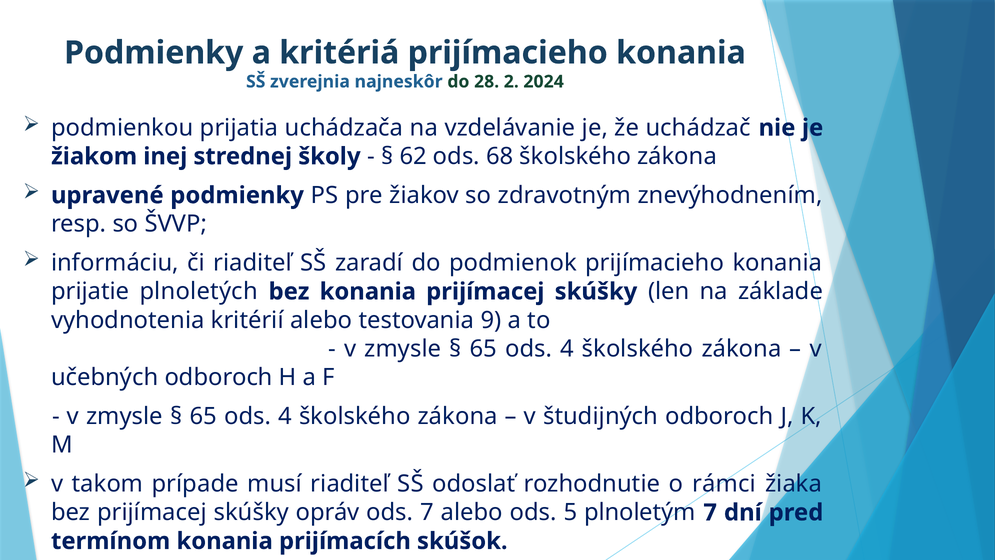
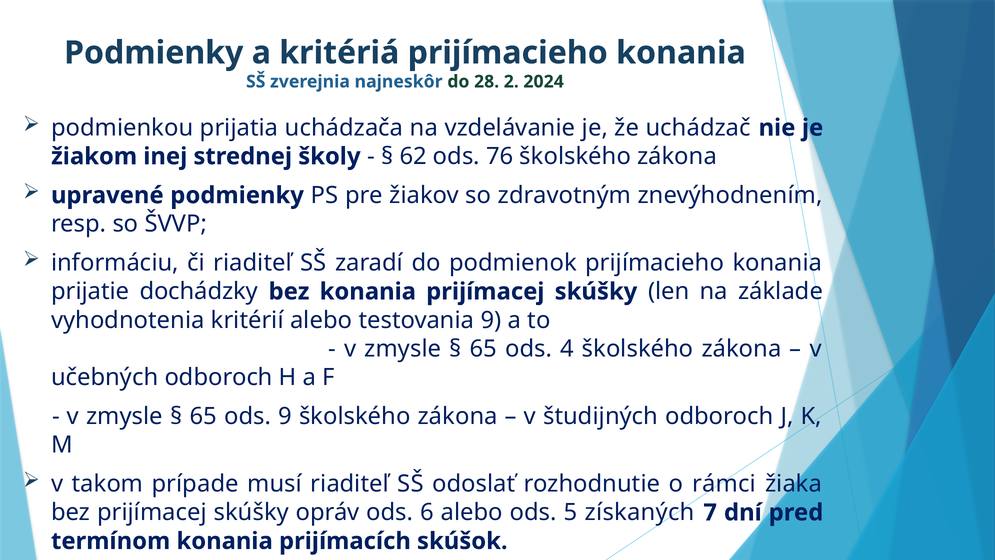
68: 68 -> 76 (500, 156)
plnoletých: plnoletých -> dochádzky (199, 291)
4: 4 -> 9 (285, 416)
ods 7: 7 -> 6 (427, 512)
plnoletým: plnoletým -> získaných (640, 512)
